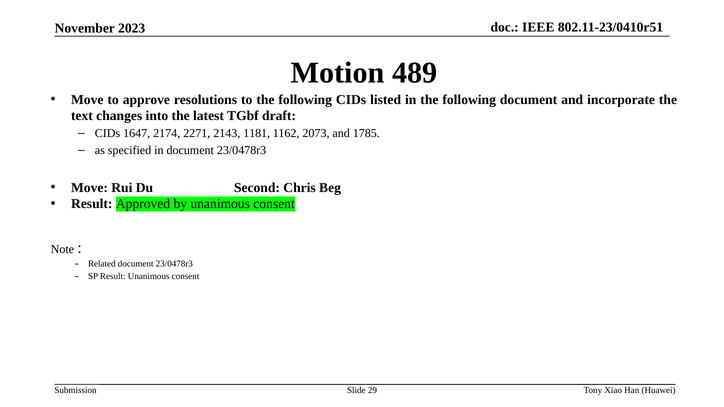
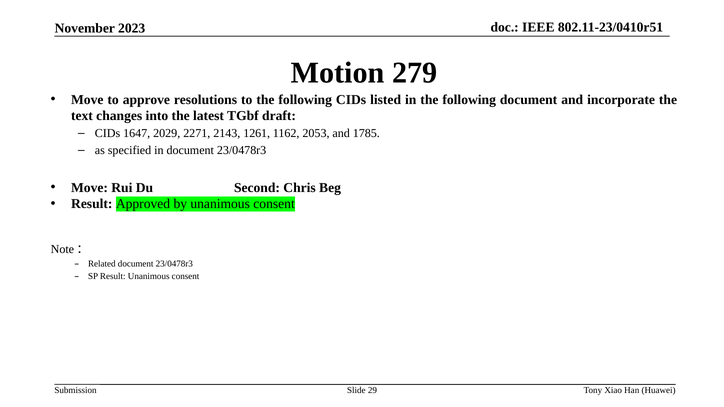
489: 489 -> 279 (415, 73)
2174: 2174 -> 2029 (167, 134)
1181: 1181 -> 1261 (257, 134)
2073: 2073 -> 2053 (316, 134)
